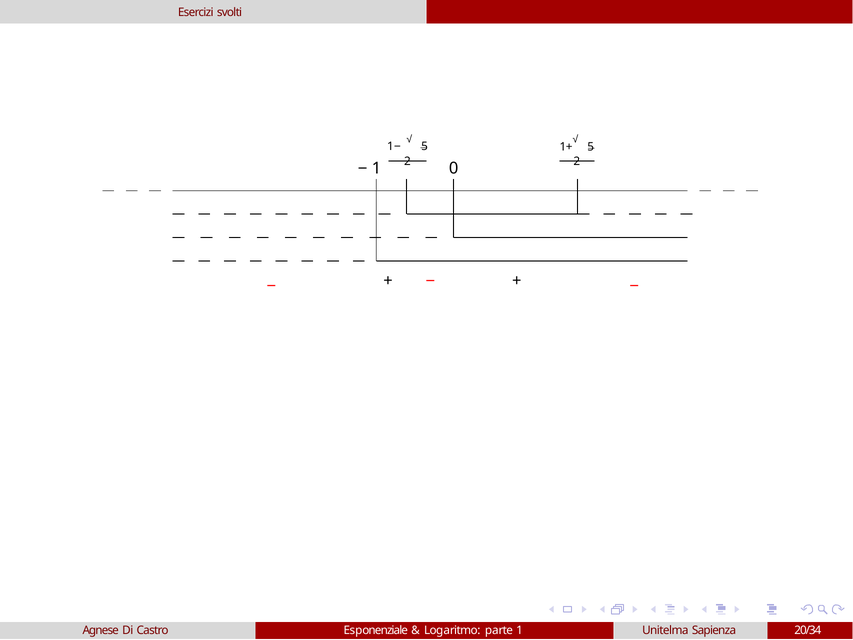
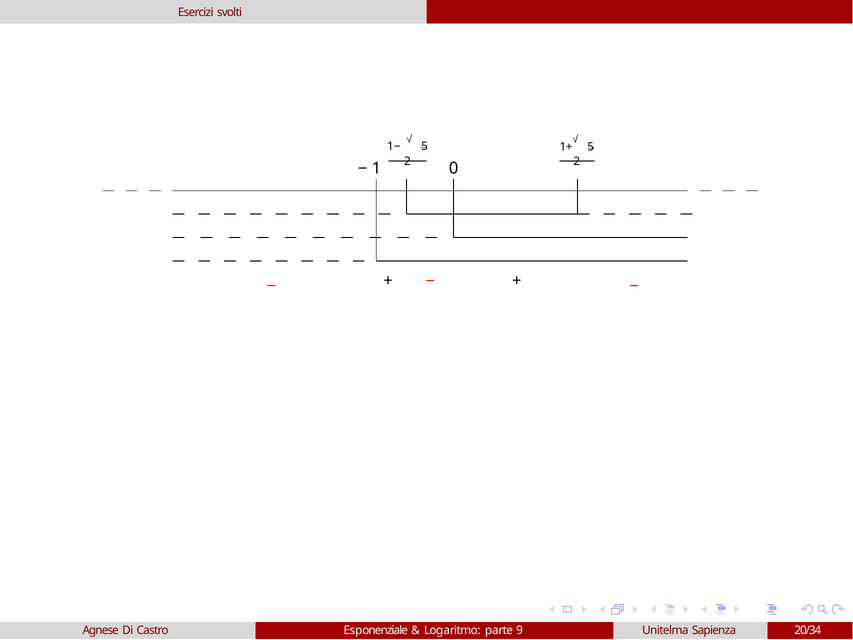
parte 1: 1 -> 9 (520, 631)
